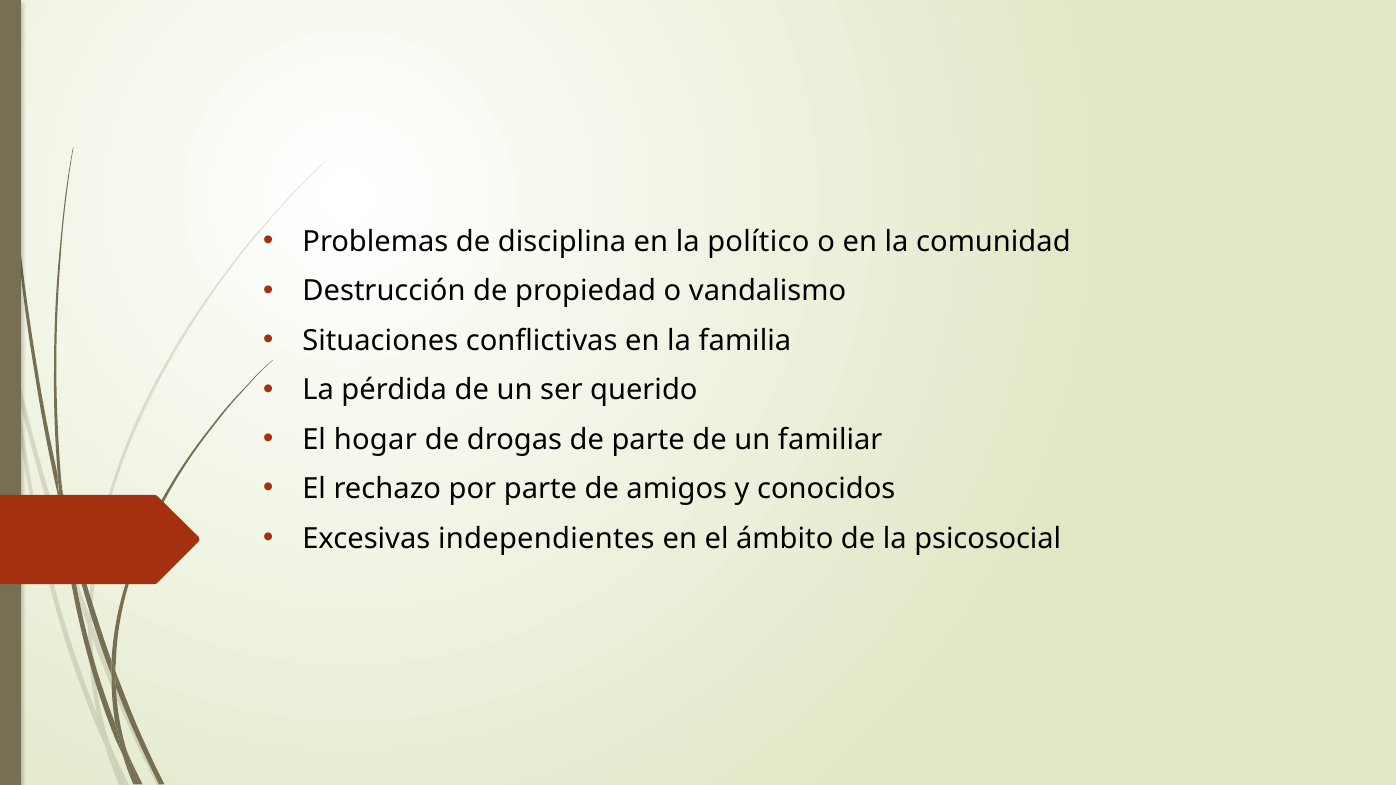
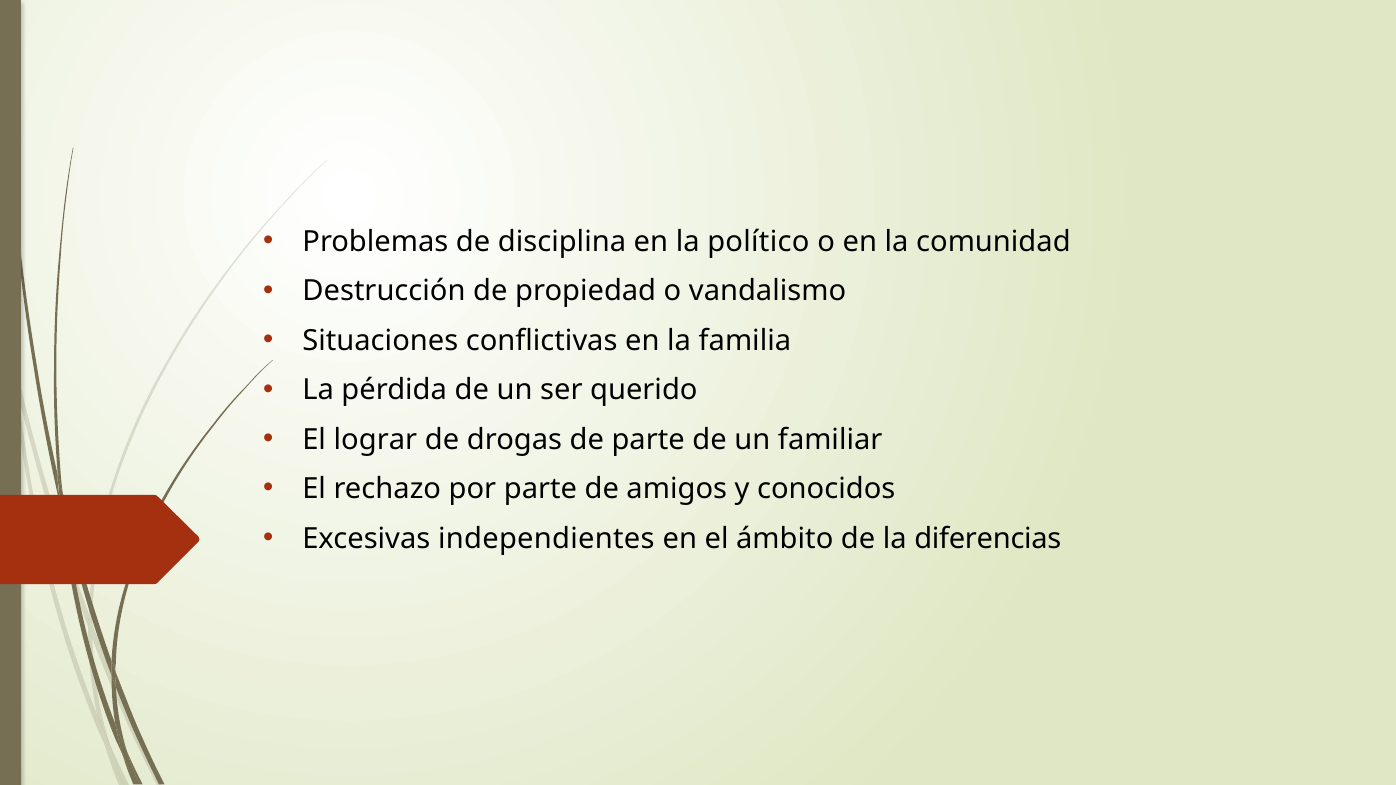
hogar: hogar -> lograr (375, 440)
psicosocial: psicosocial -> diferencias (988, 539)
